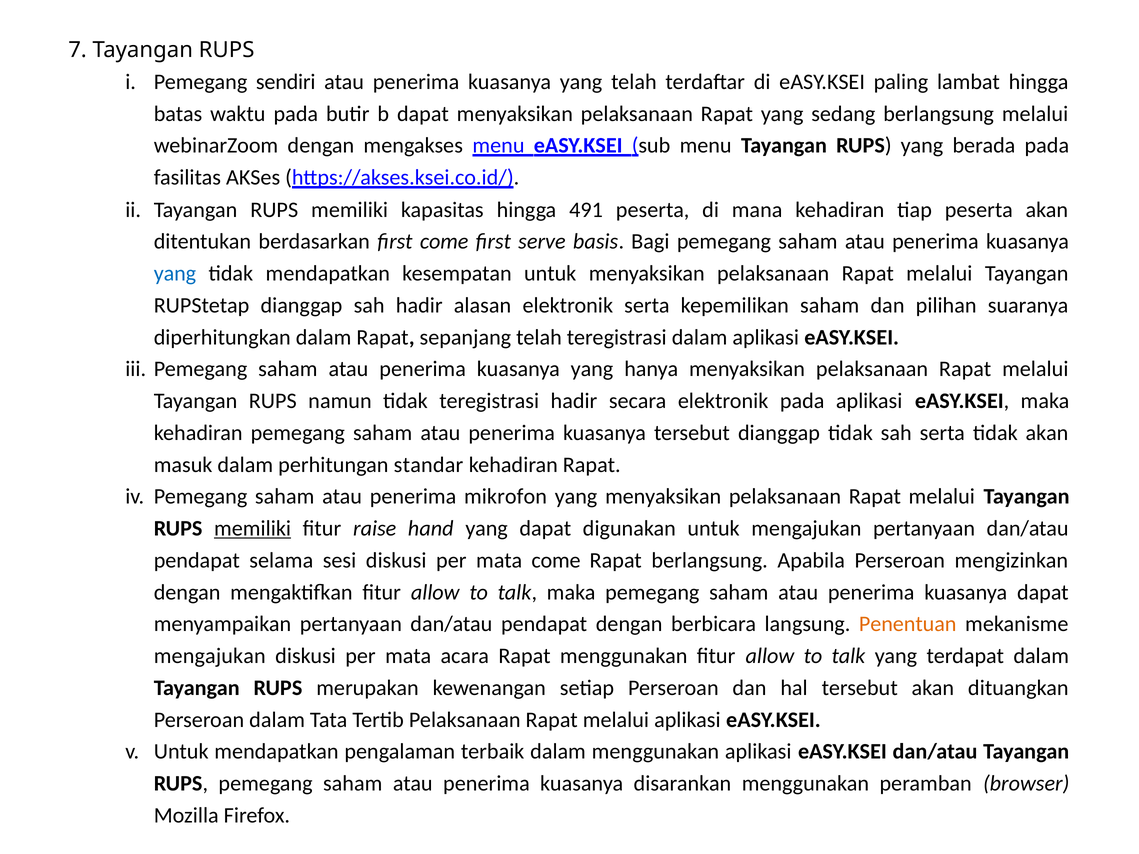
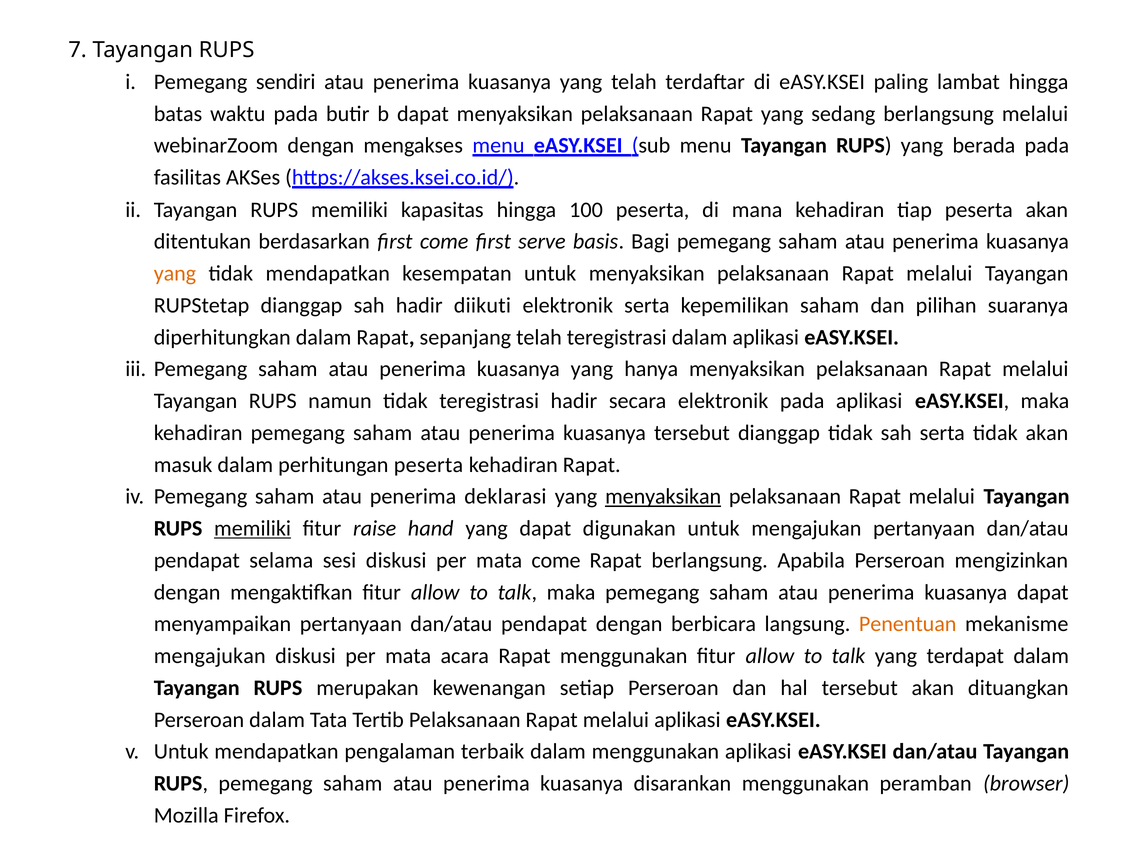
491: 491 -> 100 (586, 210)
yang colour: blue -> orange (175, 274)
alasan: alasan -> diikuti (482, 306)
perhitungan standar: standar -> peserta (429, 465)
mikrofon: mikrofon -> deklarasi (505, 497)
menyaksikan underline: none -> present (663, 497)
